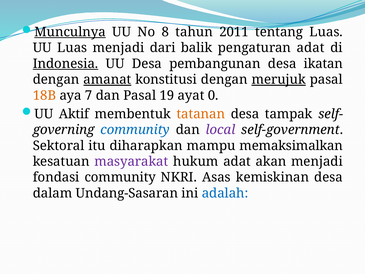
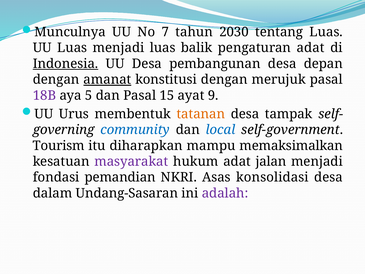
Munculnya underline: present -> none (70, 32)
8: 8 -> 7 (165, 32)
2011: 2011 -> 2030 (234, 32)
menjadi dari: dari -> luas (163, 48)
ikatan: ikatan -> depan (323, 64)
merujuk underline: present -> none (279, 80)
18B colour: orange -> purple (44, 95)
7: 7 -> 5 (89, 95)
19: 19 -> 15 (167, 95)
0: 0 -> 9 (213, 95)
Aktif: Aktif -> Urus (74, 114)
local colour: purple -> blue (220, 130)
Sektoral: Sektoral -> Tourism (59, 146)
akan: akan -> jalan (271, 161)
fondasi community: community -> pemandian (120, 177)
kemiskinan: kemiskinan -> konsolidasi (272, 177)
adalah colour: blue -> purple (225, 193)
